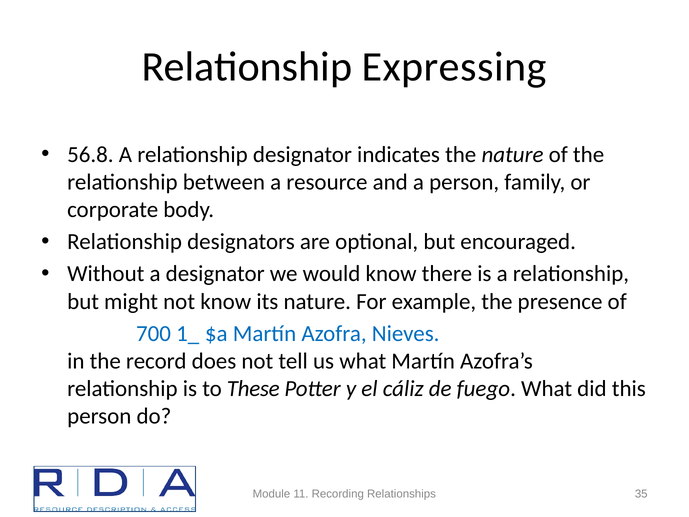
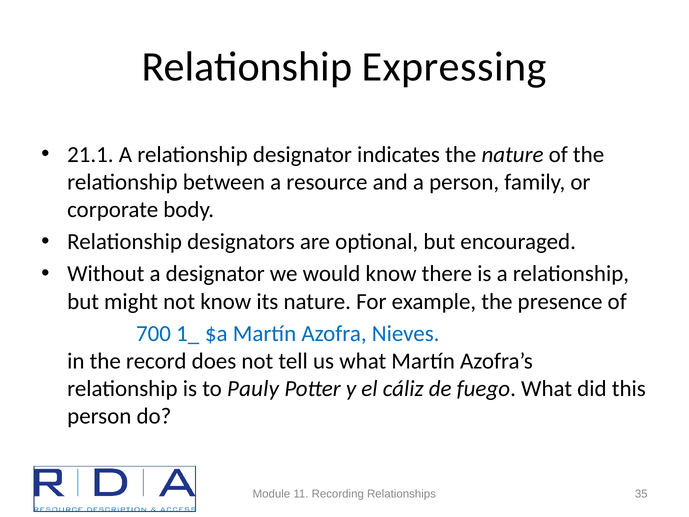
56.8: 56.8 -> 21.1 (90, 154)
These: These -> Pauly (253, 389)
